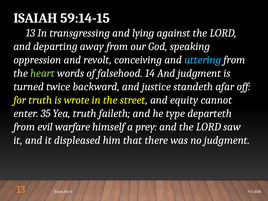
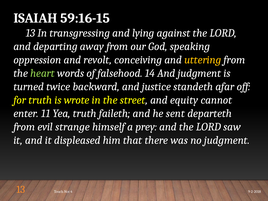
59:14-15: 59:14-15 -> 59:16-15 (85, 18)
uttering colour: light blue -> yellow (203, 60)
35: 35 -> 11 (46, 113)
type: type -> sent (175, 113)
warfare: warfare -> strange (73, 127)
